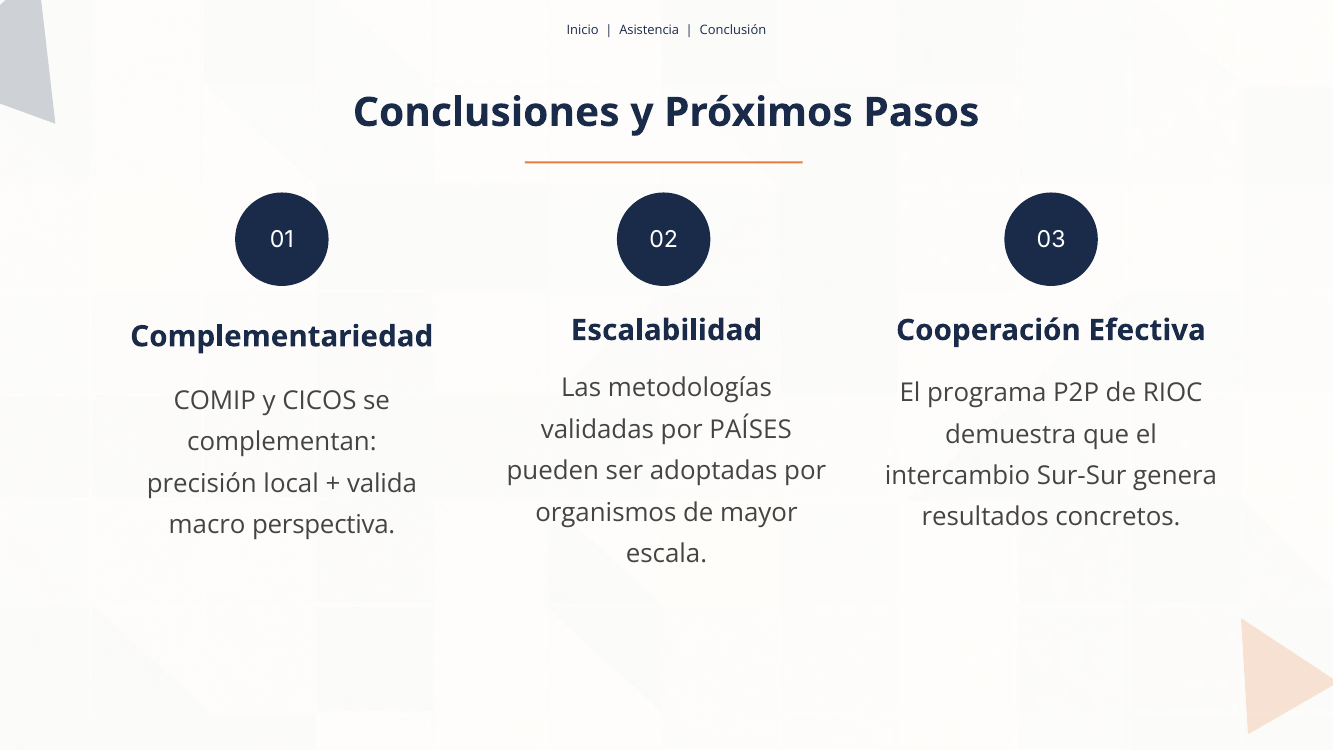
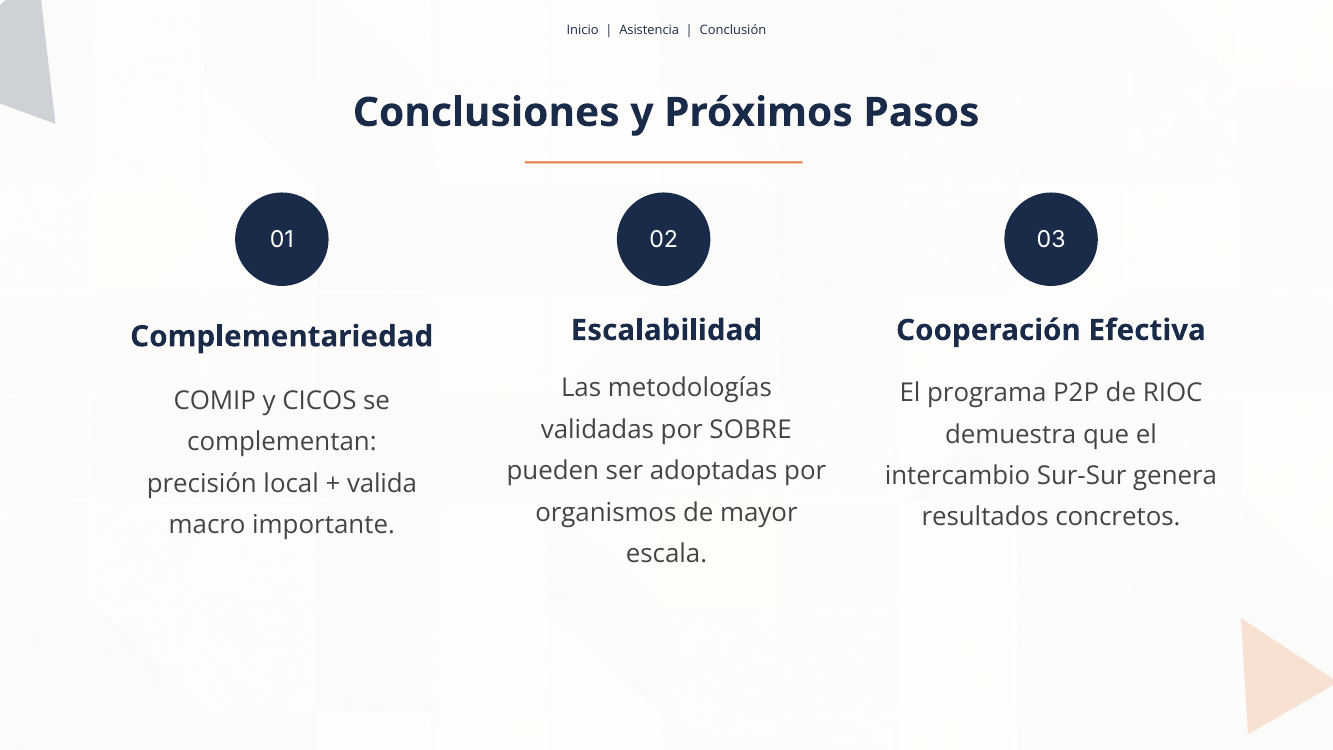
PAÍSES: PAÍSES -> SOBRE (751, 429)
perspectiva: perspectiva -> importante (324, 525)
